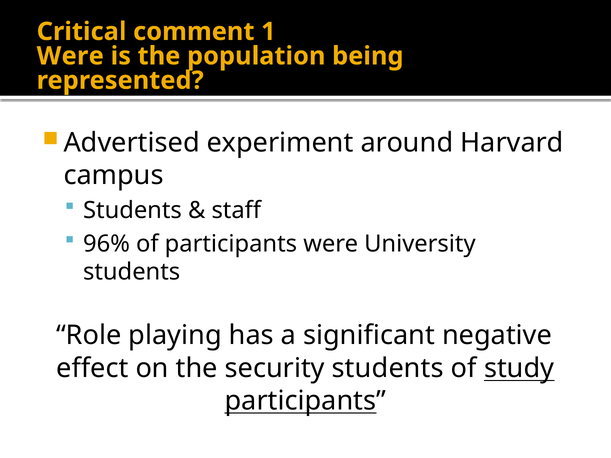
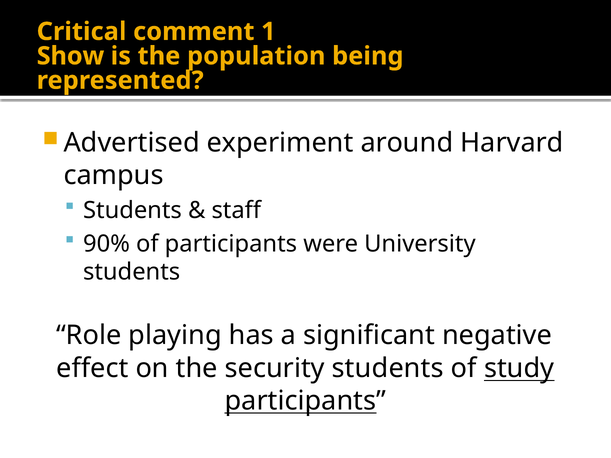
Were: Were -> Show (70, 56)
96%: 96% -> 90% (107, 244)
